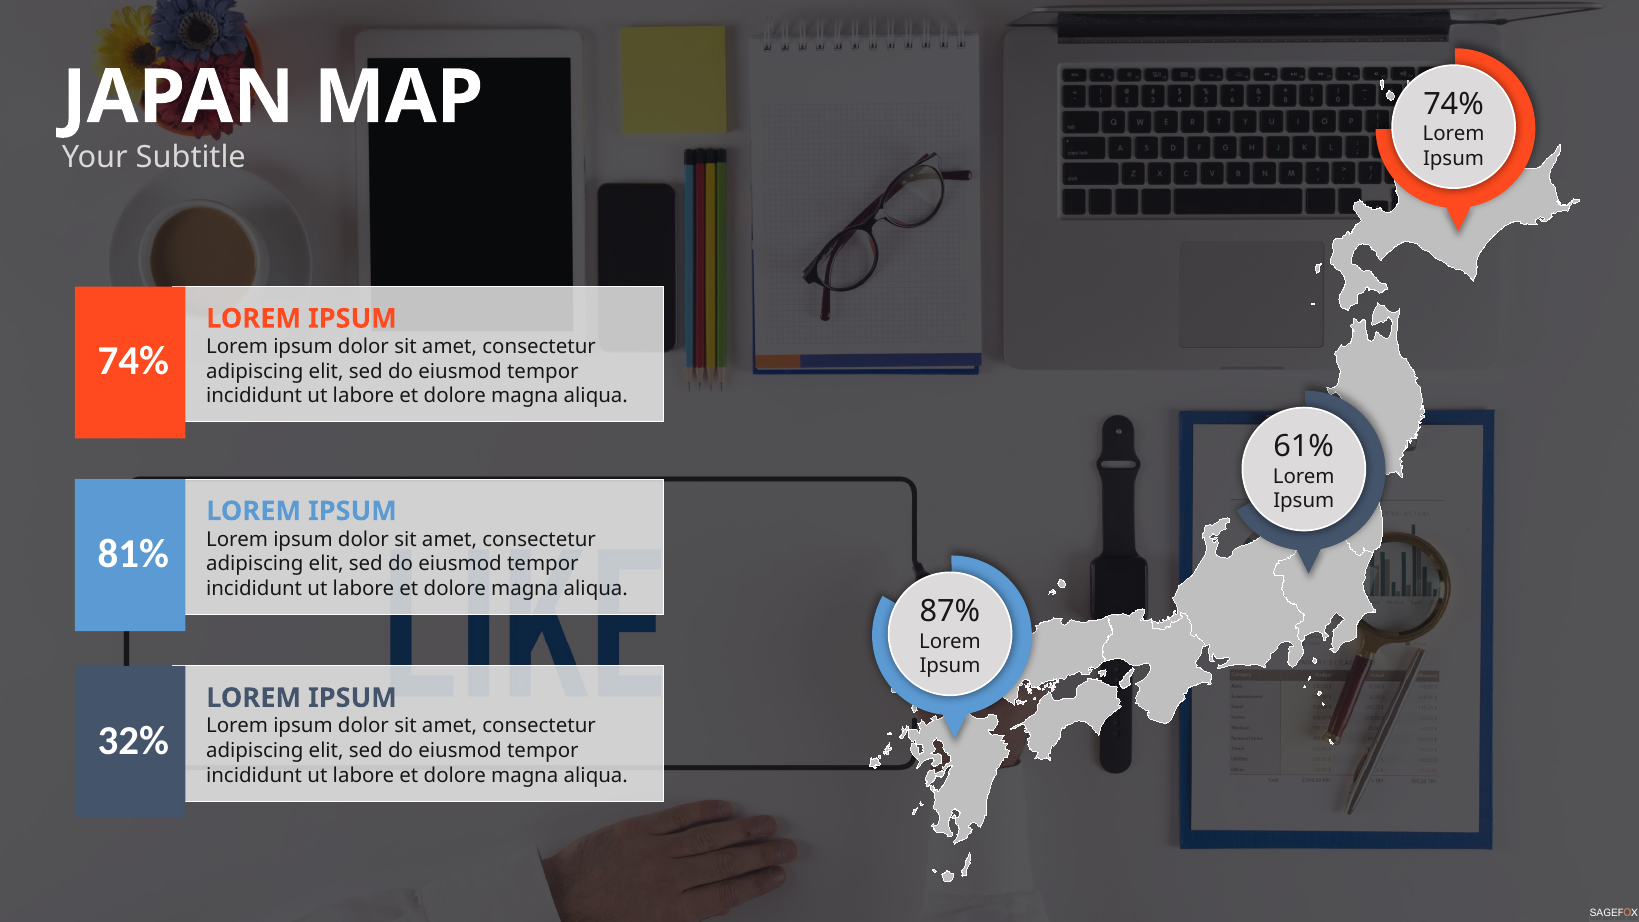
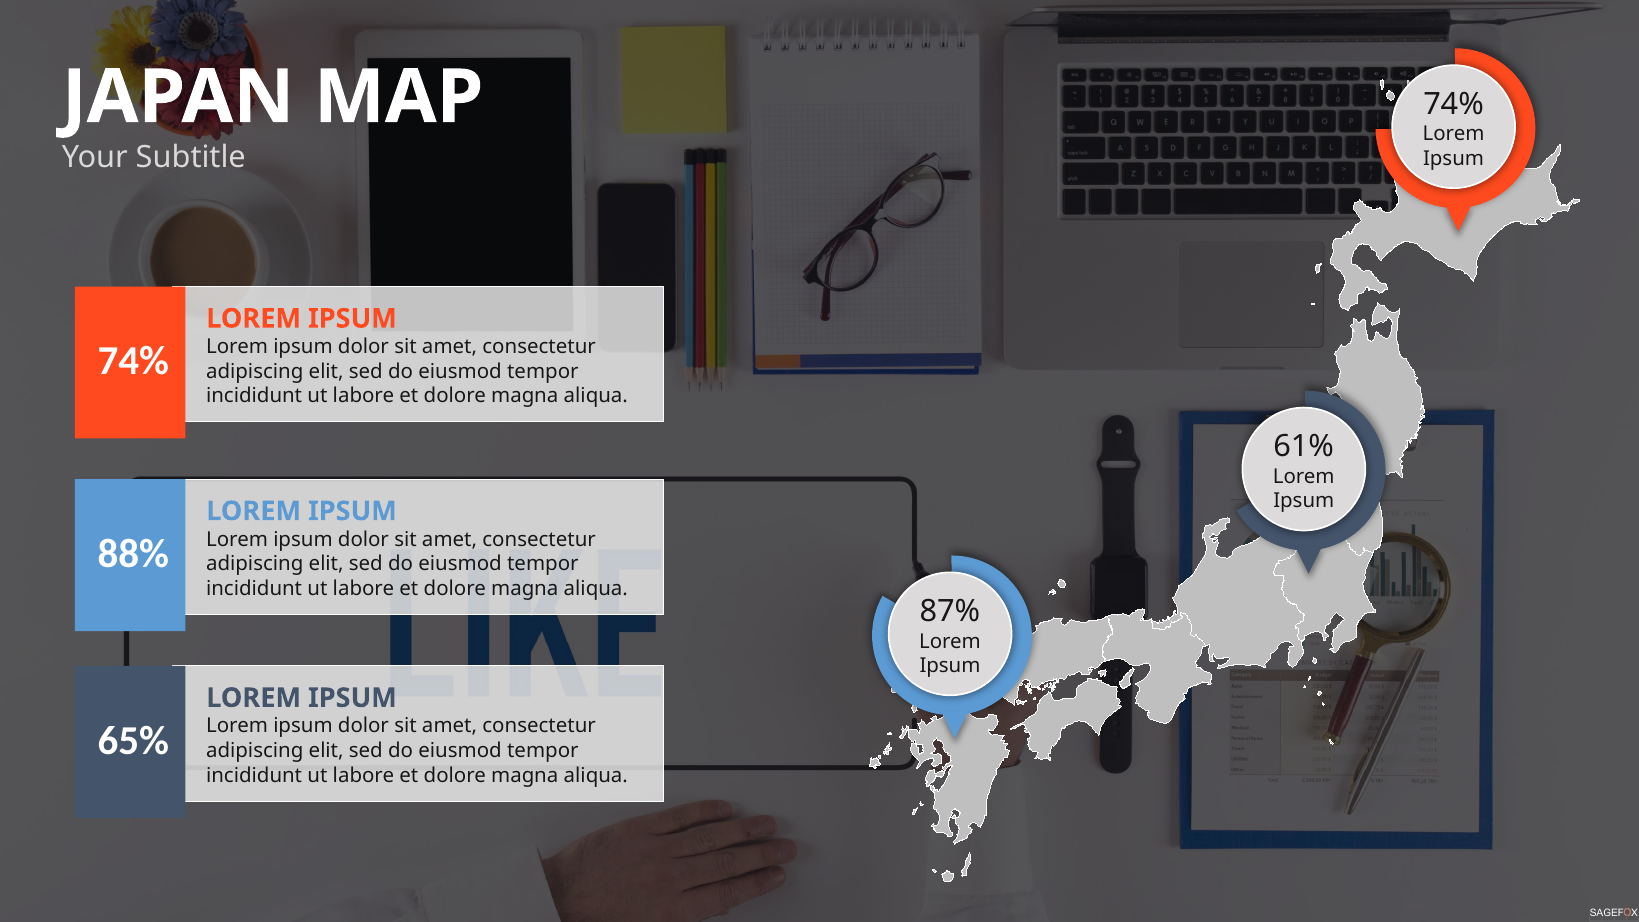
81%: 81% -> 88% (133, 554)
32%: 32% -> 65% (133, 741)
